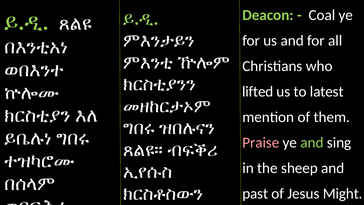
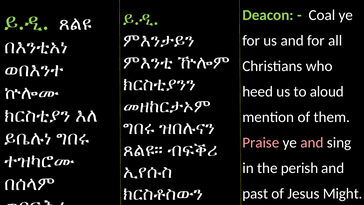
lifted: lifted -> heed (258, 91)
latest: latest -> aloud (327, 91)
and colour: light green -> pink (312, 142)
sheep: sheep -> perish (300, 168)
